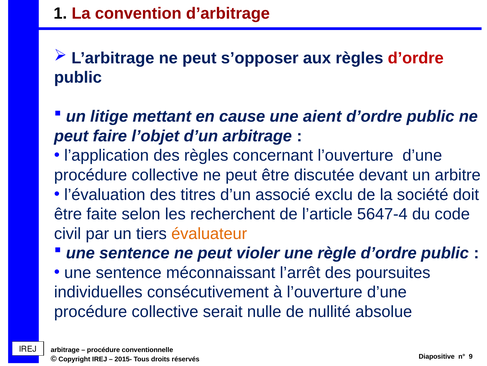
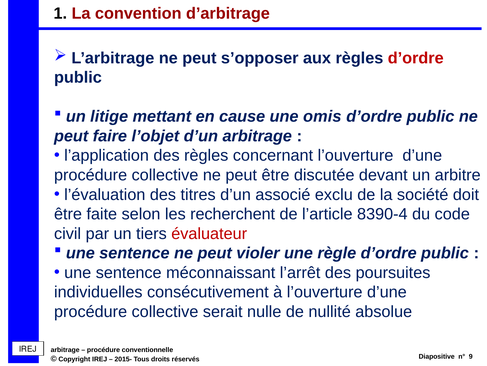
aient: aient -> omis (322, 116)
5647-4: 5647-4 -> 8390-4 (382, 214)
évaluateur colour: orange -> red (209, 233)
